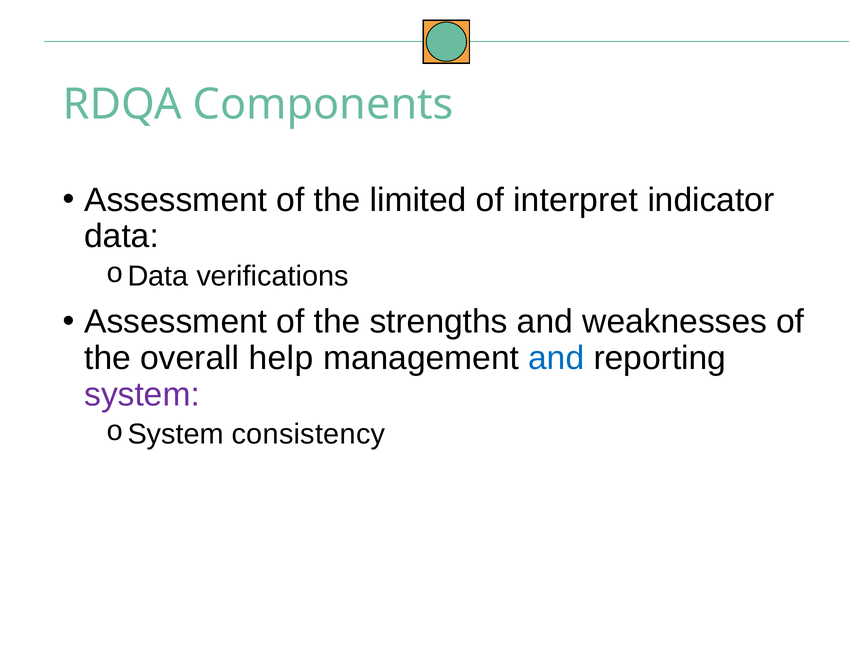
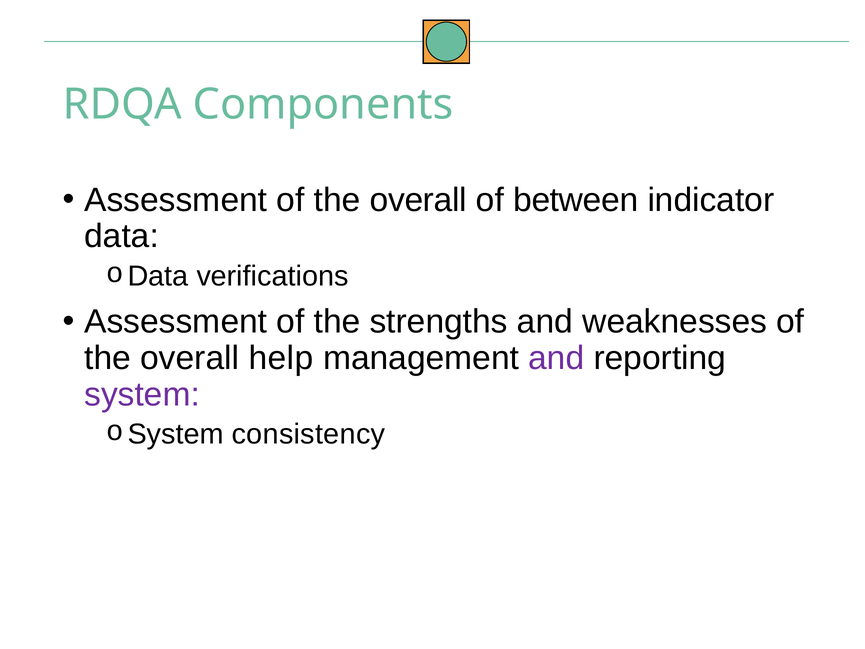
Assessment of the limited: limited -> overall (418, 200)
interpret: interpret -> between (576, 200)
and colour: blue -> purple (556, 358)
